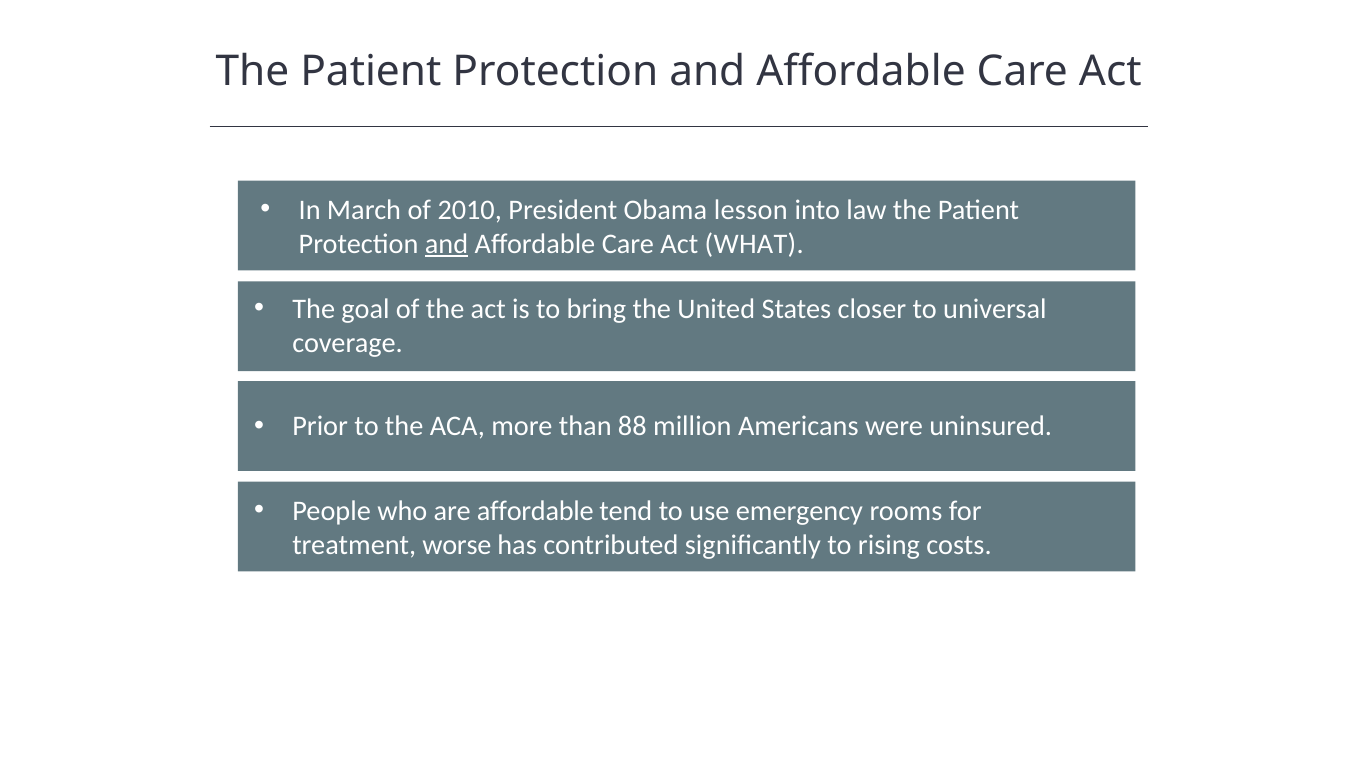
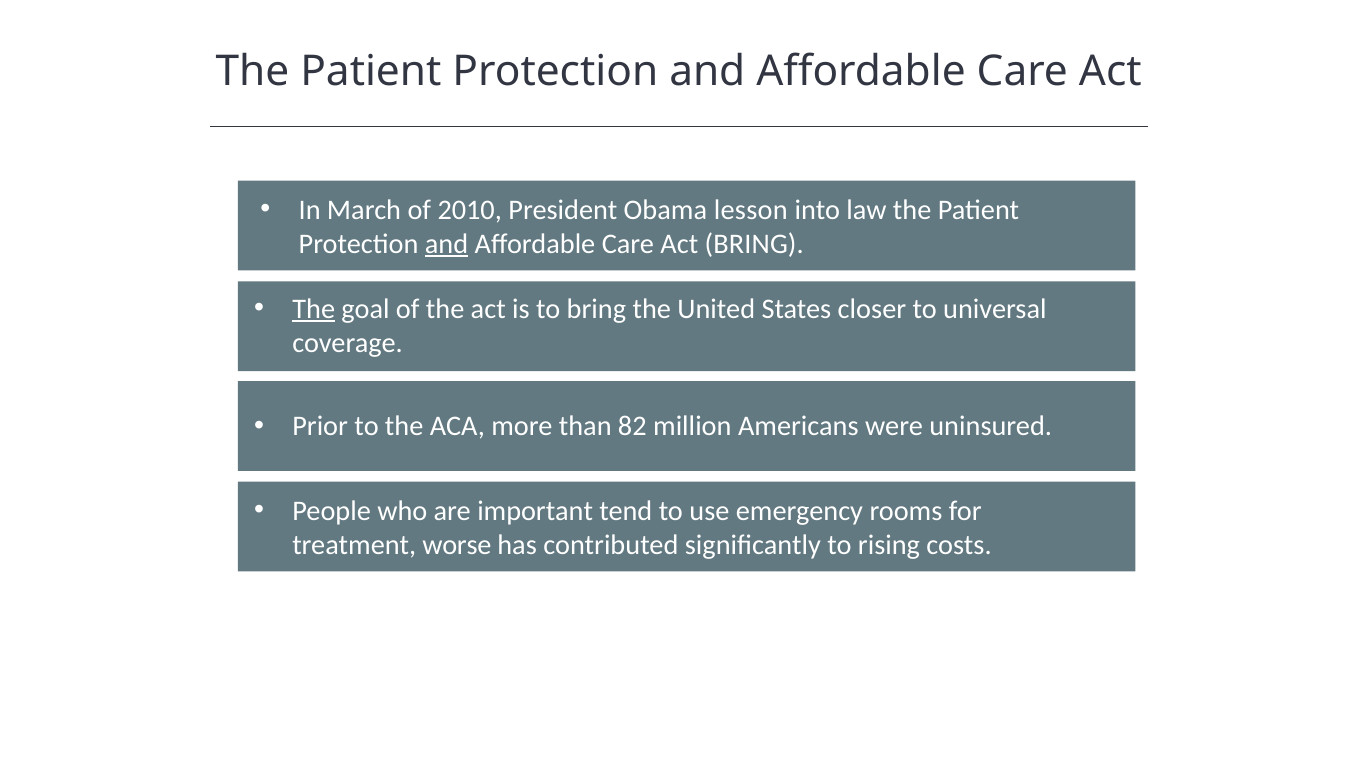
Act WHAT: WHAT -> BRING (754, 244)
The underline: none -> present (314, 309)
88: 88 -> 82 (632, 426)
are affordable: affordable -> important (535, 511)
